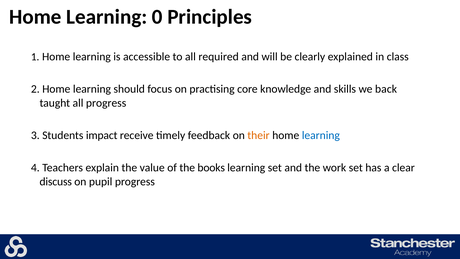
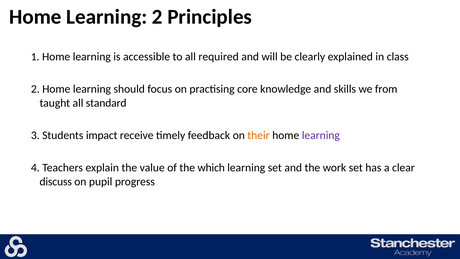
Learning 0: 0 -> 2 (157, 17)
back: back -> from (386, 89)
all progress: progress -> standard (106, 103)
learning colour: blue -> purple (321, 135)
books: books -> which (211, 168)
